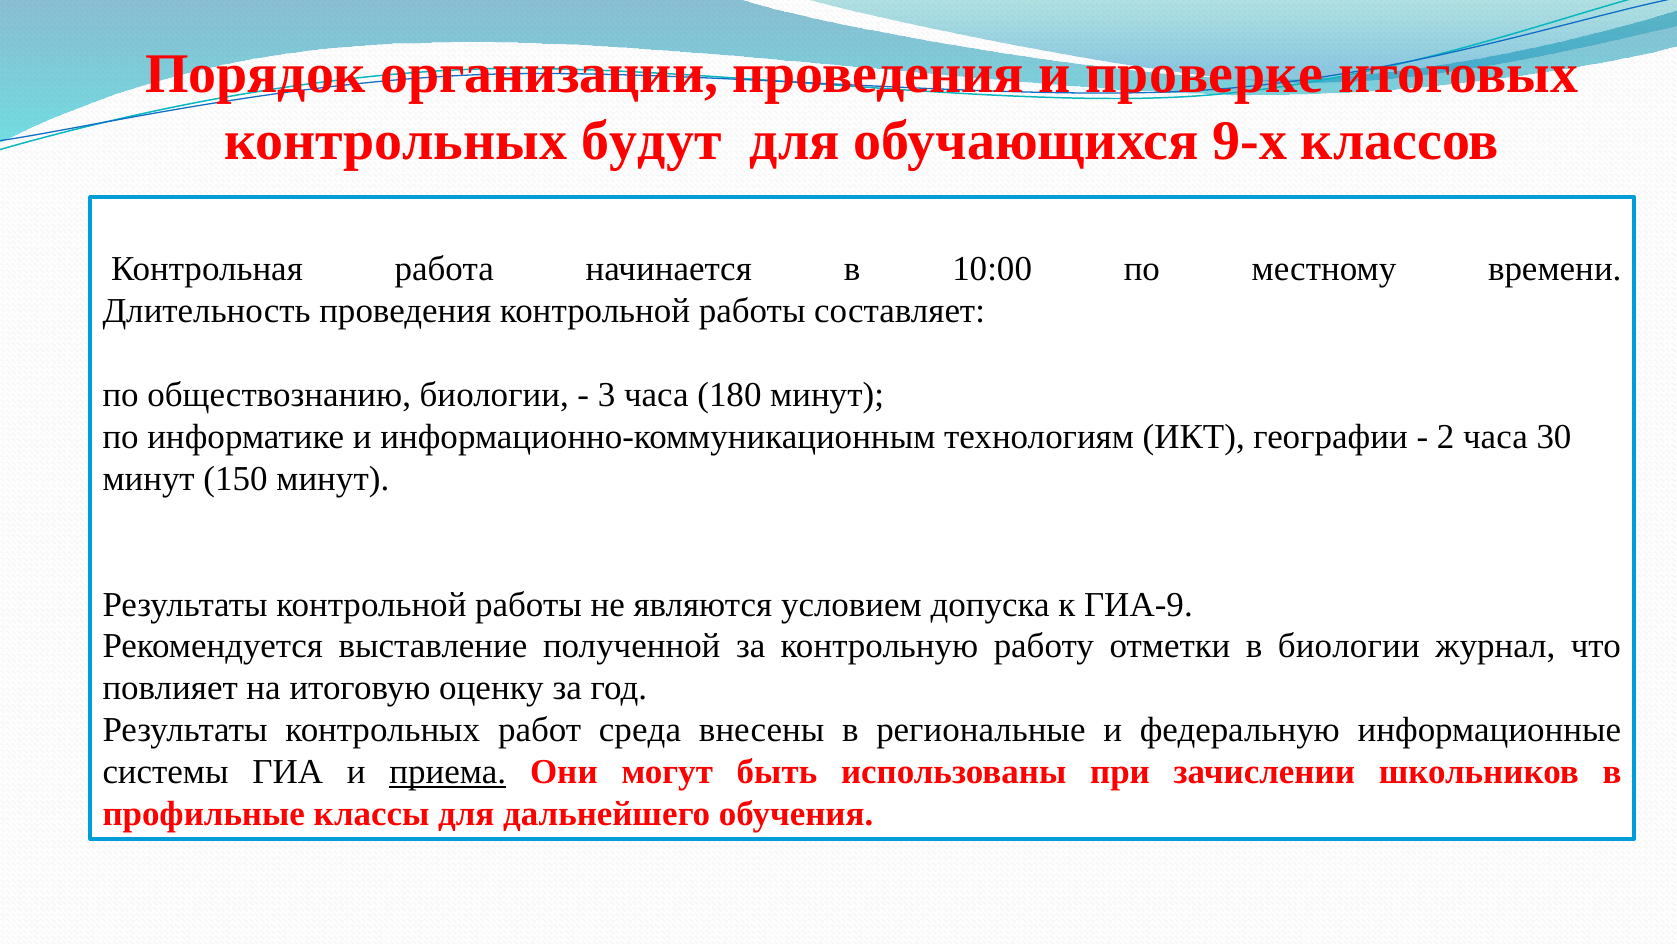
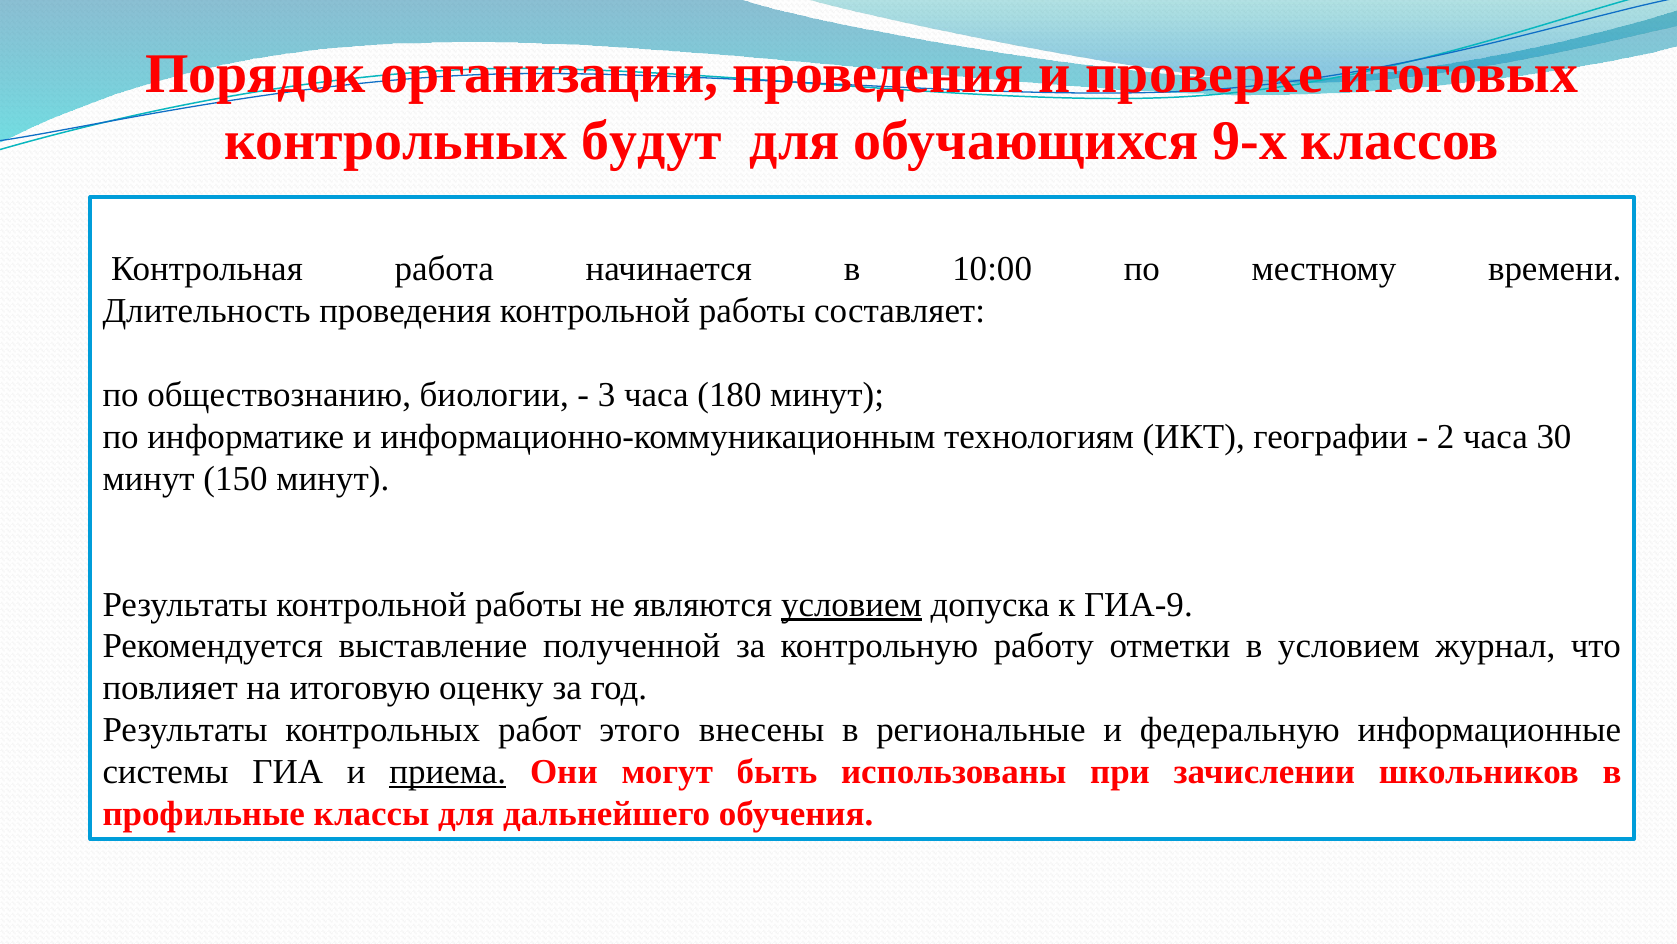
условием underline: none -> present (851, 604)
в биологии: биологии -> условием (1349, 646)
среда: среда -> этого (640, 730)
